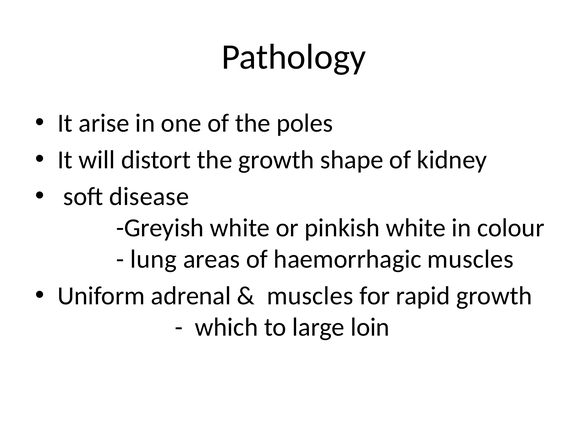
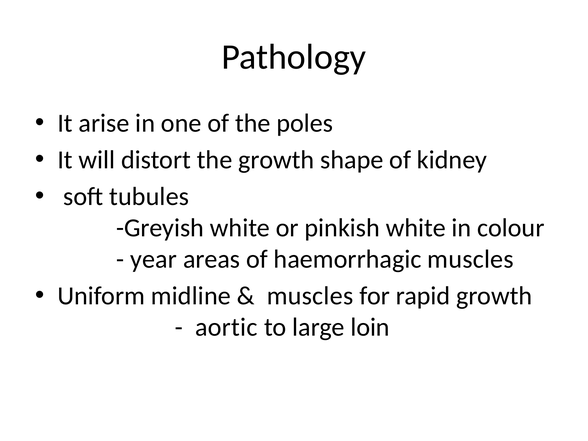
disease: disease -> tubules (149, 197)
lung: lung -> year (154, 259)
adrenal: adrenal -> midline (191, 296)
which: which -> aortic (226, 327)
